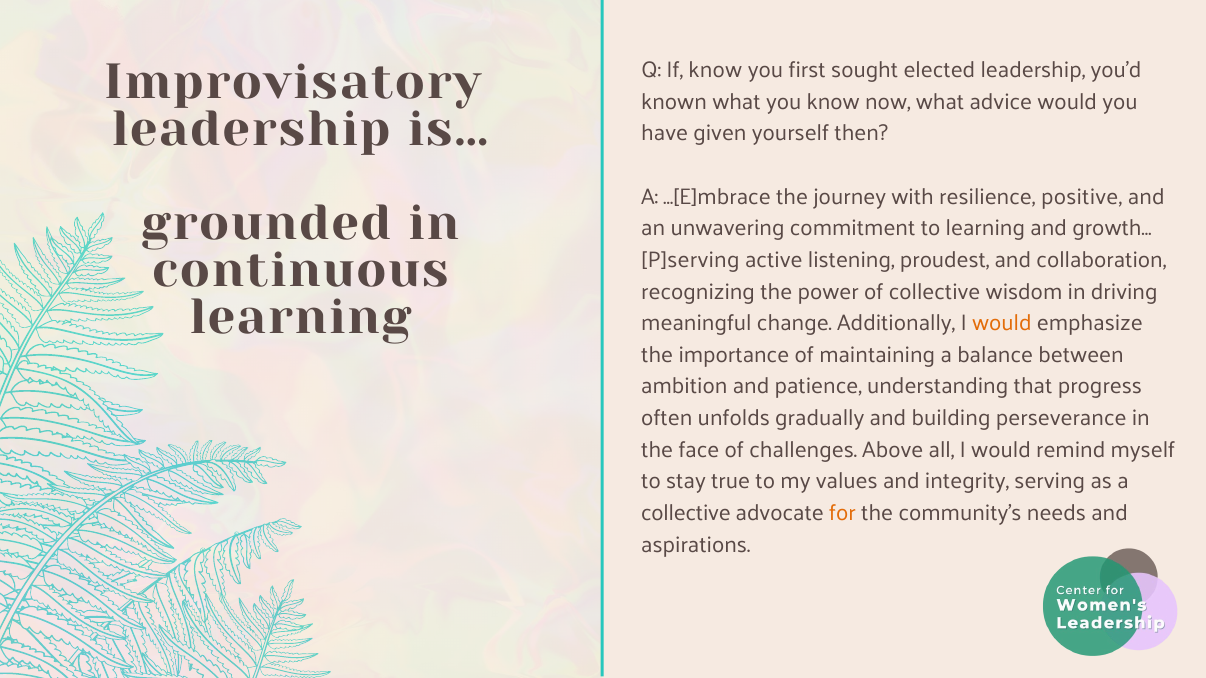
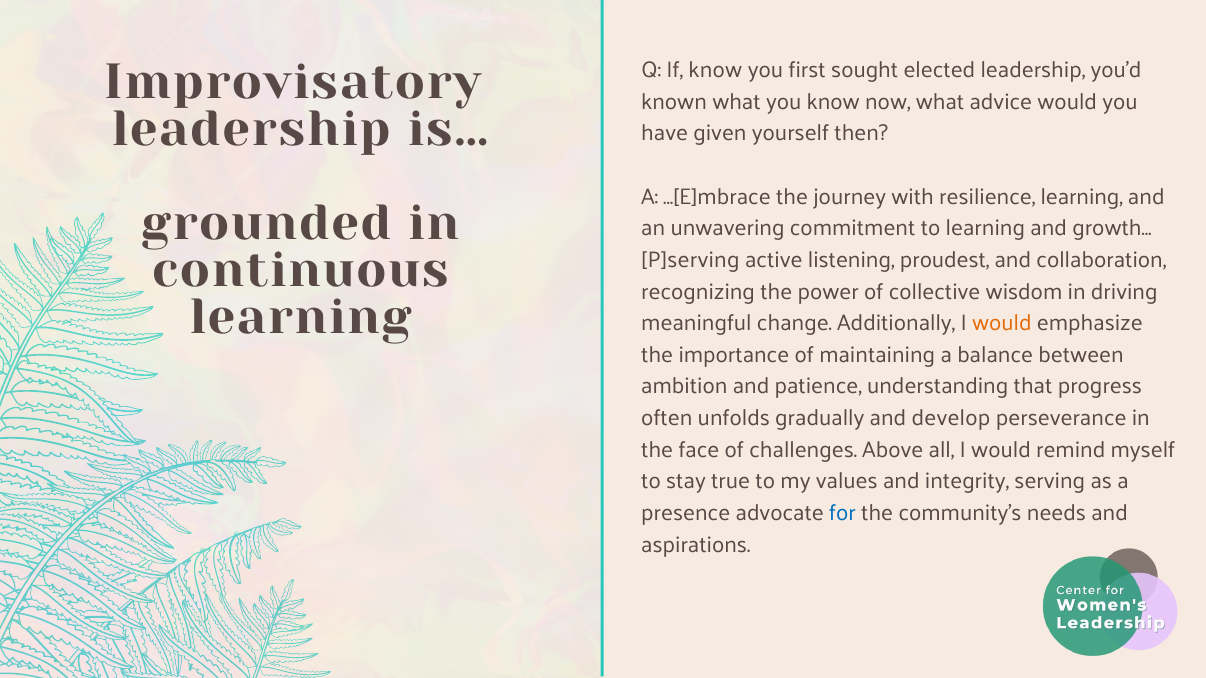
resilience positive: positive -> learning (1082, 197)
building: building -> develop (951, 418)
collective: collective -> presence (686, 513)
for colour: orange -> blue (843, 513)
